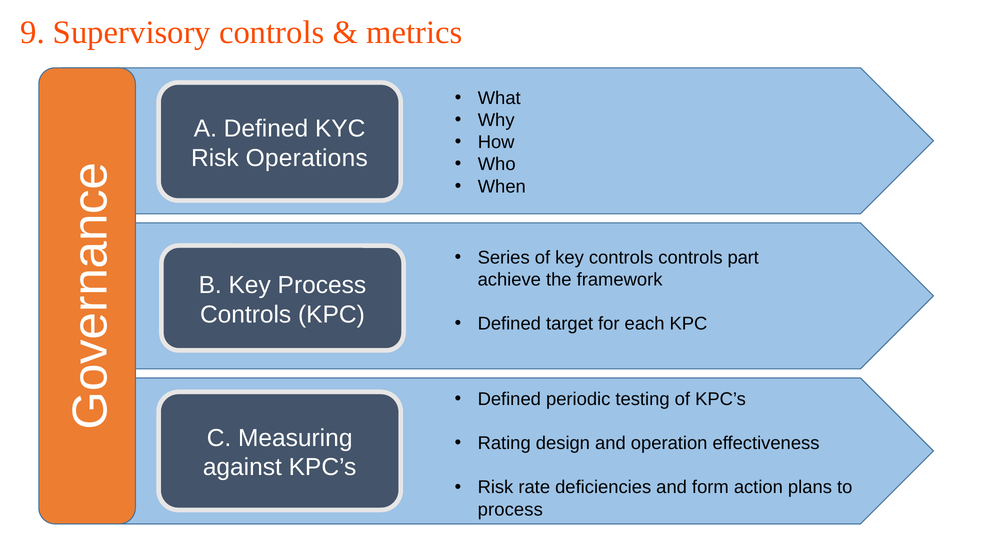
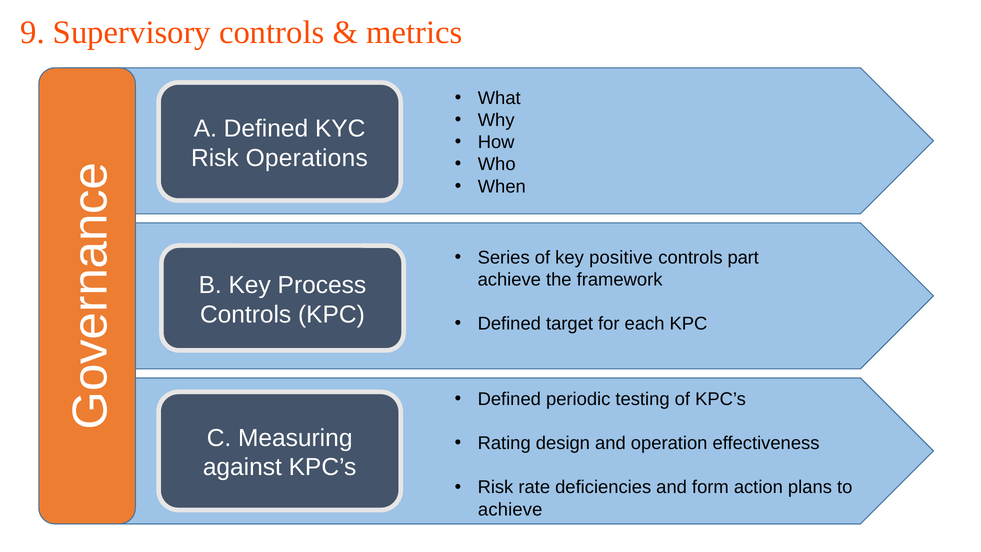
key controls: controls -> positive (621, 257)
process: process -> achieve (510, 509)
